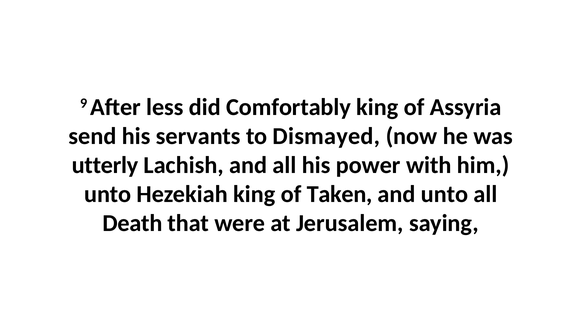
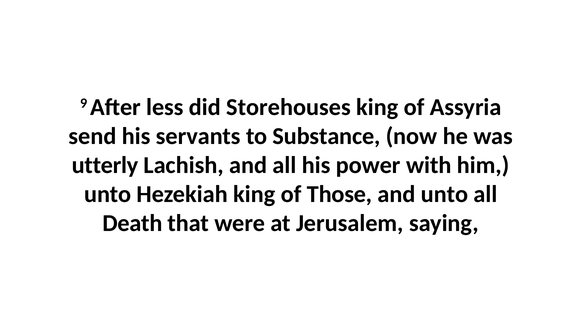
Comfortably: Comfortably -> Storehouses (288, 107)
Dismayed: Dismayed -> Substance (326, 136)
Taken: Taken -> Those (340, 194)
